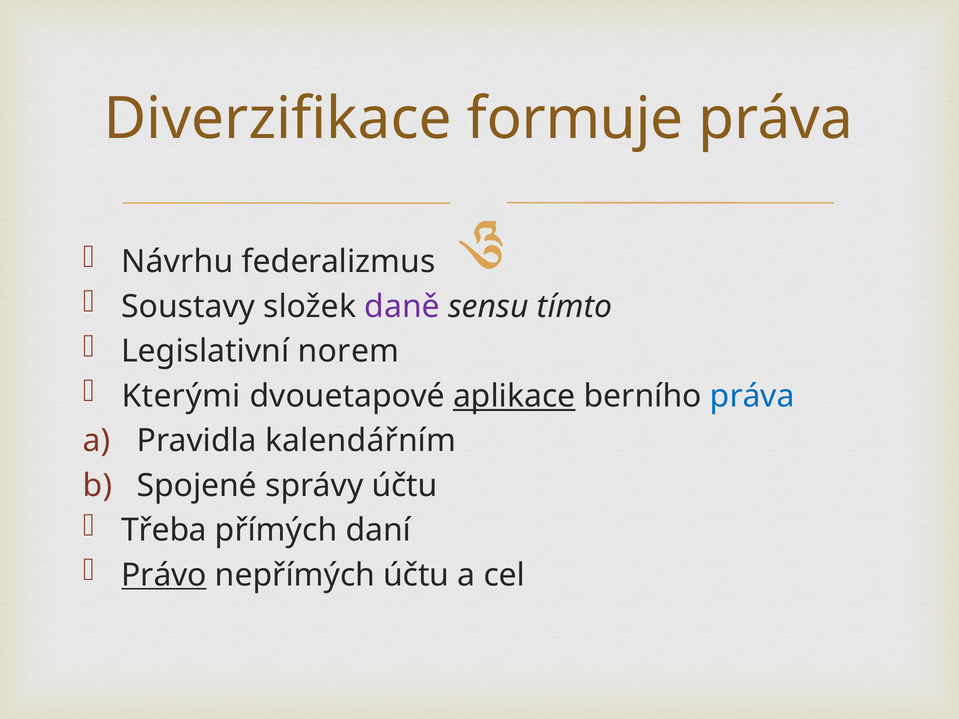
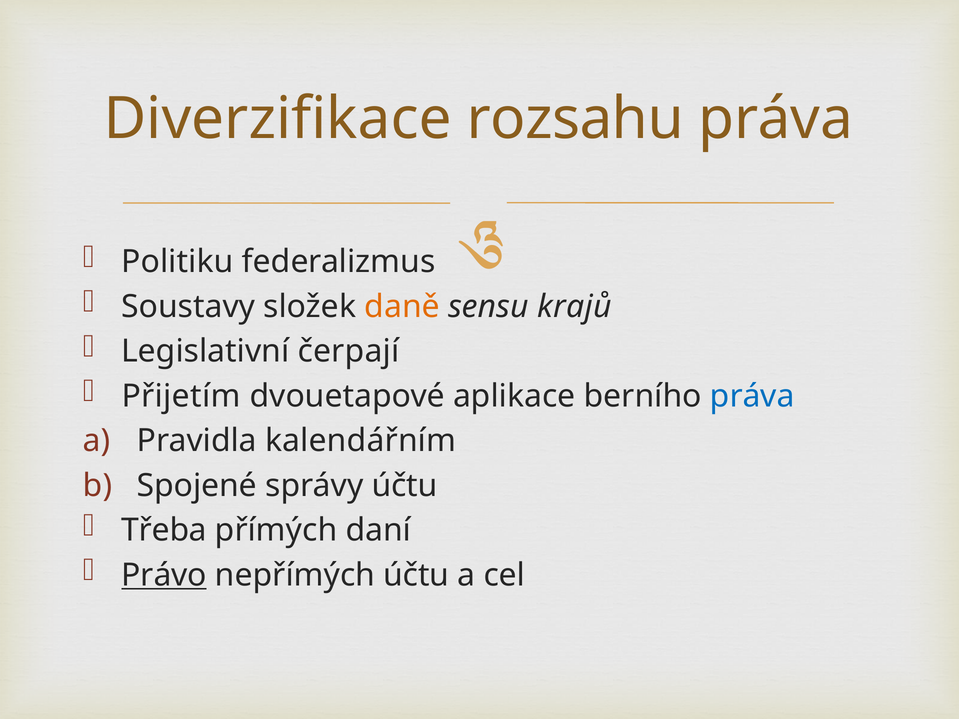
formuje: formuje -> rozsahu (575, 119)
Návrhu: Návrhu -> Politiku (177, 262)
daně colour: purple -> orange (402, 307)
tímto: tímto -> krajů (574, 307)
norem: norem -> čerpají (349, 351)
Kterými: Kterými -> Přijetím (181, 396)
aplikace underline: present -> none (514, 396)
